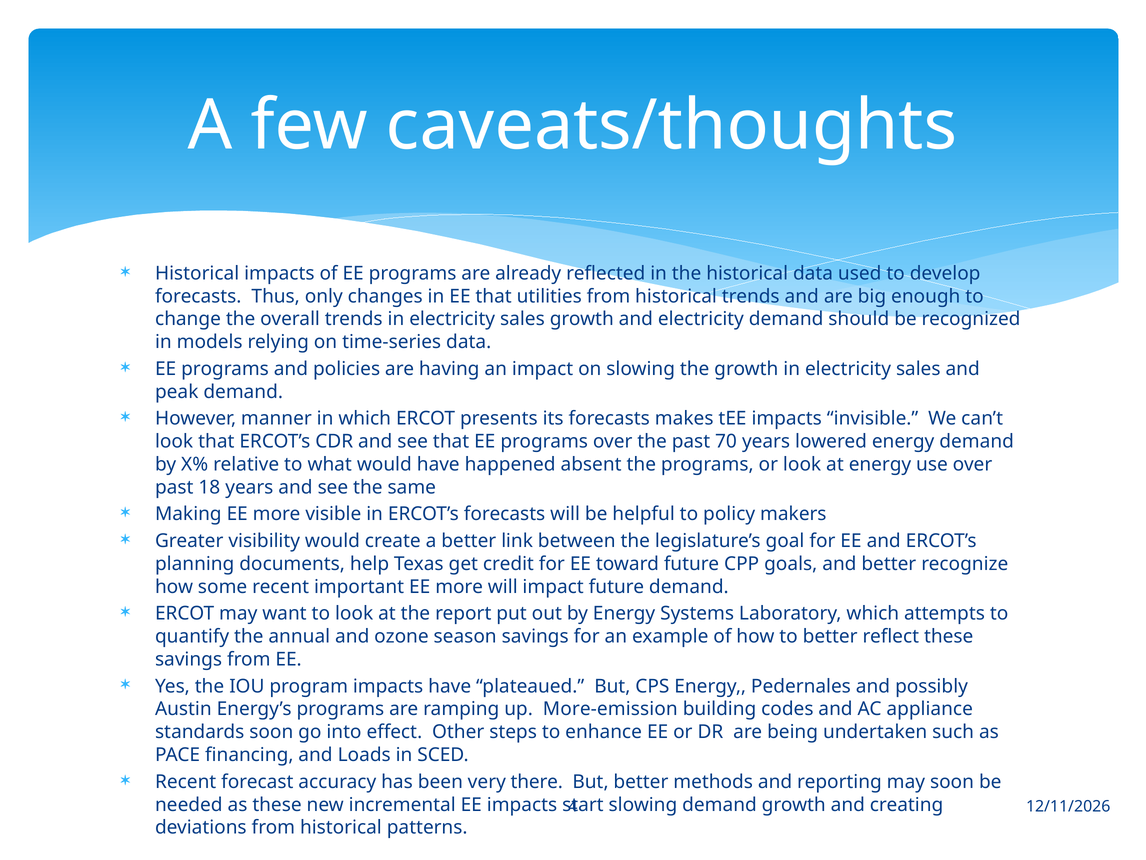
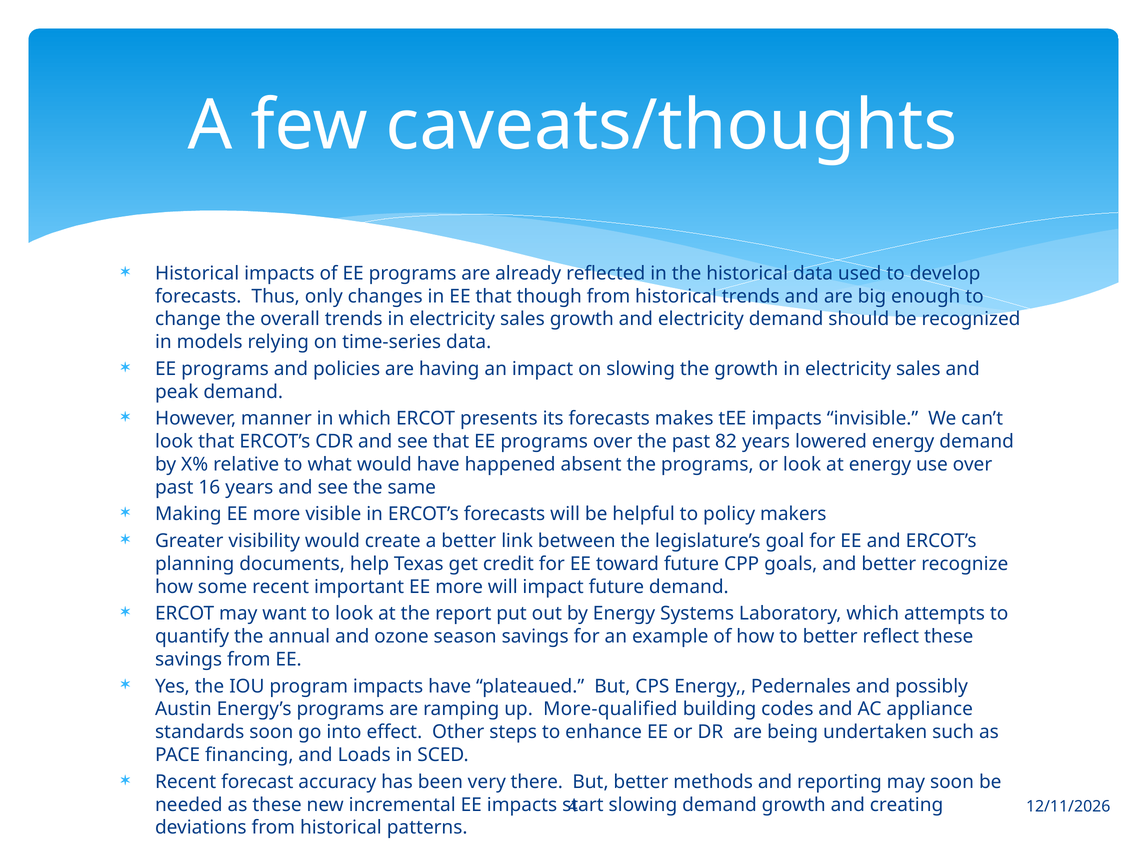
utilities: utilities -> though (549, 296)
70: 70 -> 82 (726, 441)
18: 18 -> 16 (209, 487)
More-emission: More-emission -> More-qualified (610, 709)
